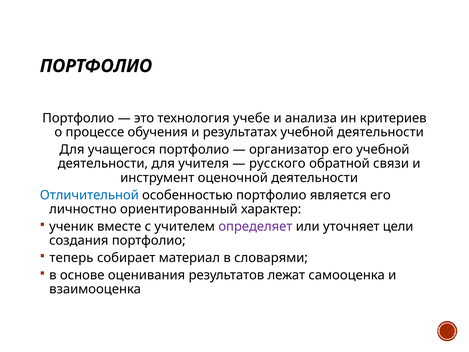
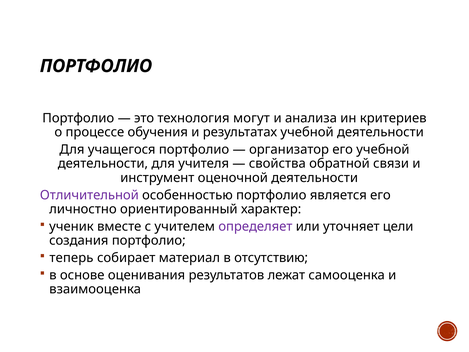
учебе: учебе -> могут (252, 118)
русского: русского -> свойства (277, 164)
Отличительной colour: blue -> purple (89, 195)
словарями: словарями -> отсутствию (271, 258)
